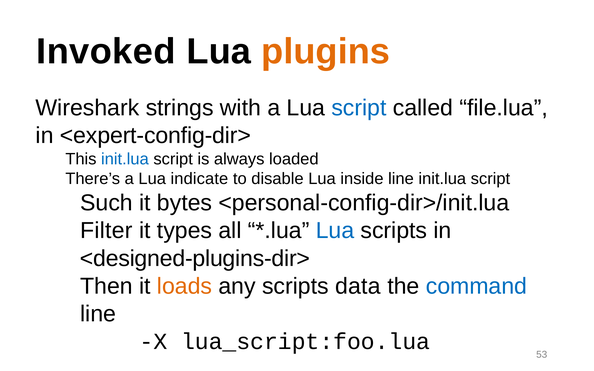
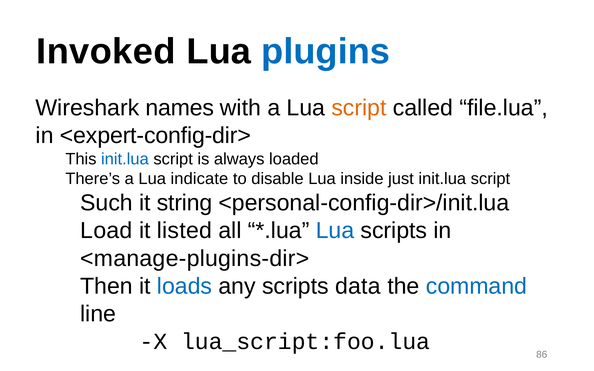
plugins colour: orange -> blue (326, 52)
strings: strings -> names (180, 108)
script colour: blue -> orange (359, 108)
inside line: line -> just (401, 179)
bytes: bytes -> string (185, 203)
Filter: Filter -> Load (106, 231)
types: types -> listed (184, 231)
<designed-plugins-dir>: <designed-plugins-dir> -> <manage-plugins-dir> (195, 259)
loads colour: orange -> blue (185, 286)
53: 53 -> 86 (542, 355)
